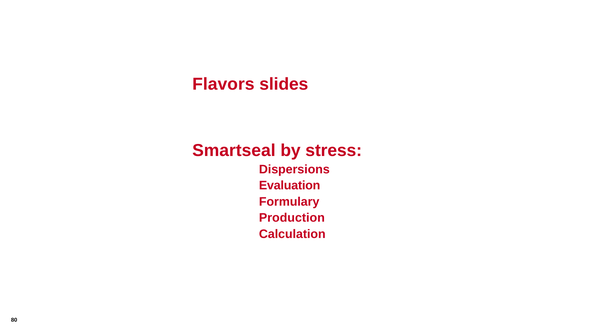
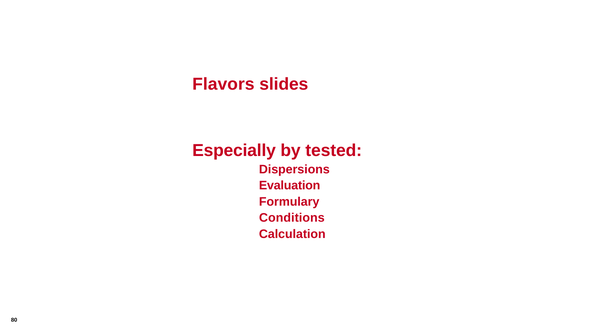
Smartseal: Smartseal -> Especially (234, 151)
stress: stress -> tested (334, 151)
Production: Production -> Conditions (292, 218)
